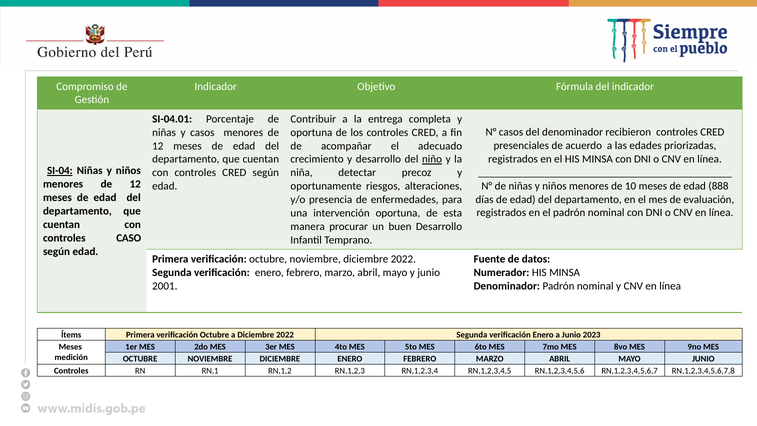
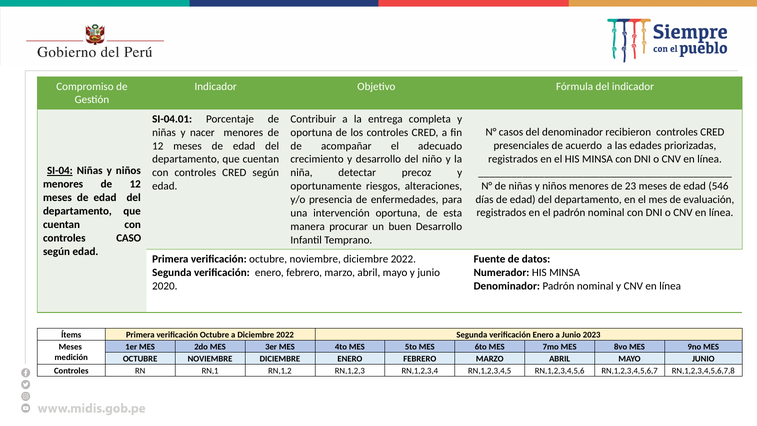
y casos: casos -> nacer (202, 132)
niño underline: present -> none (432, 159)
10: 10 -> 23 (631, 186)
888: 888 -> 546 (718, 186)
2001: 2001 -> 2020 (165, 286)
